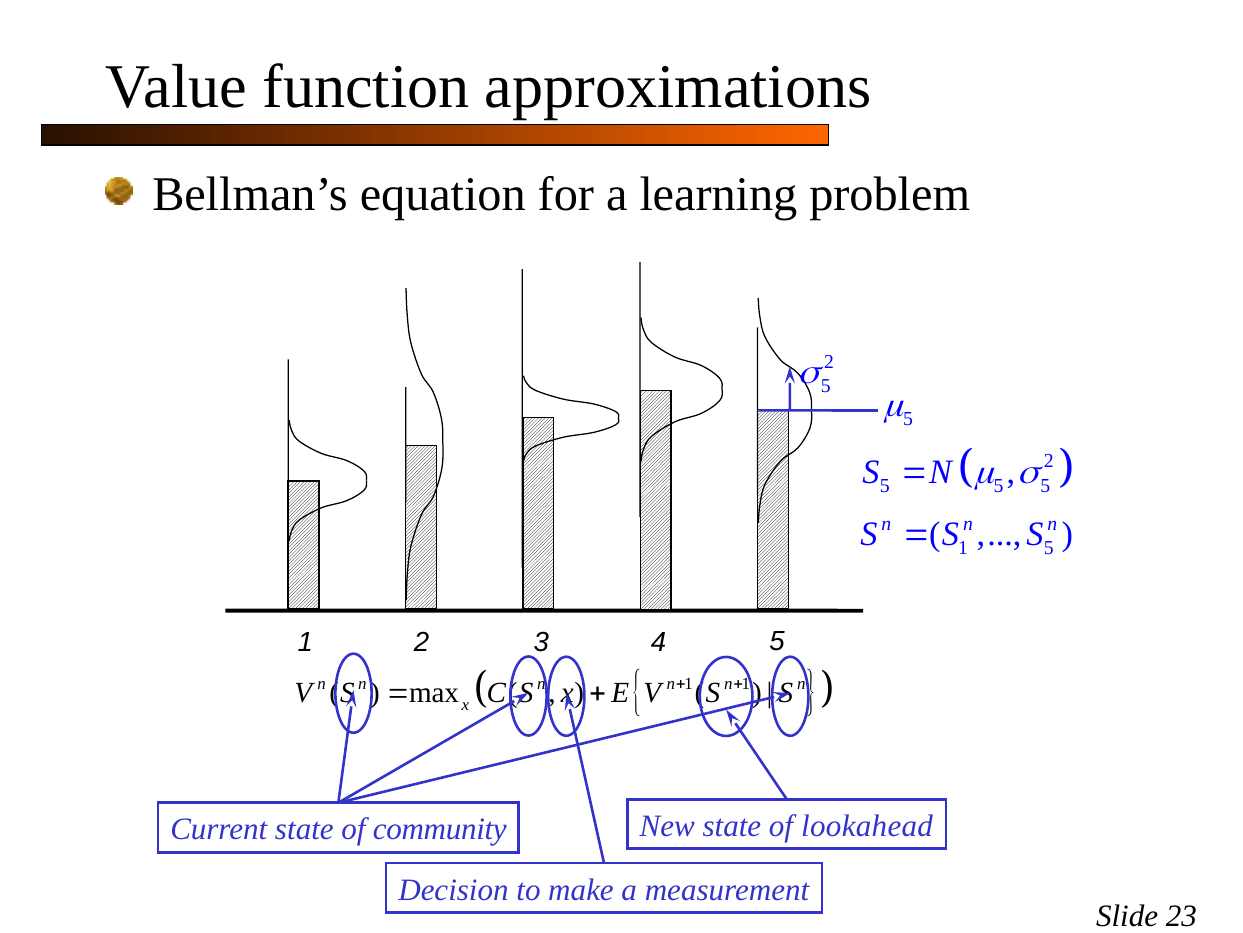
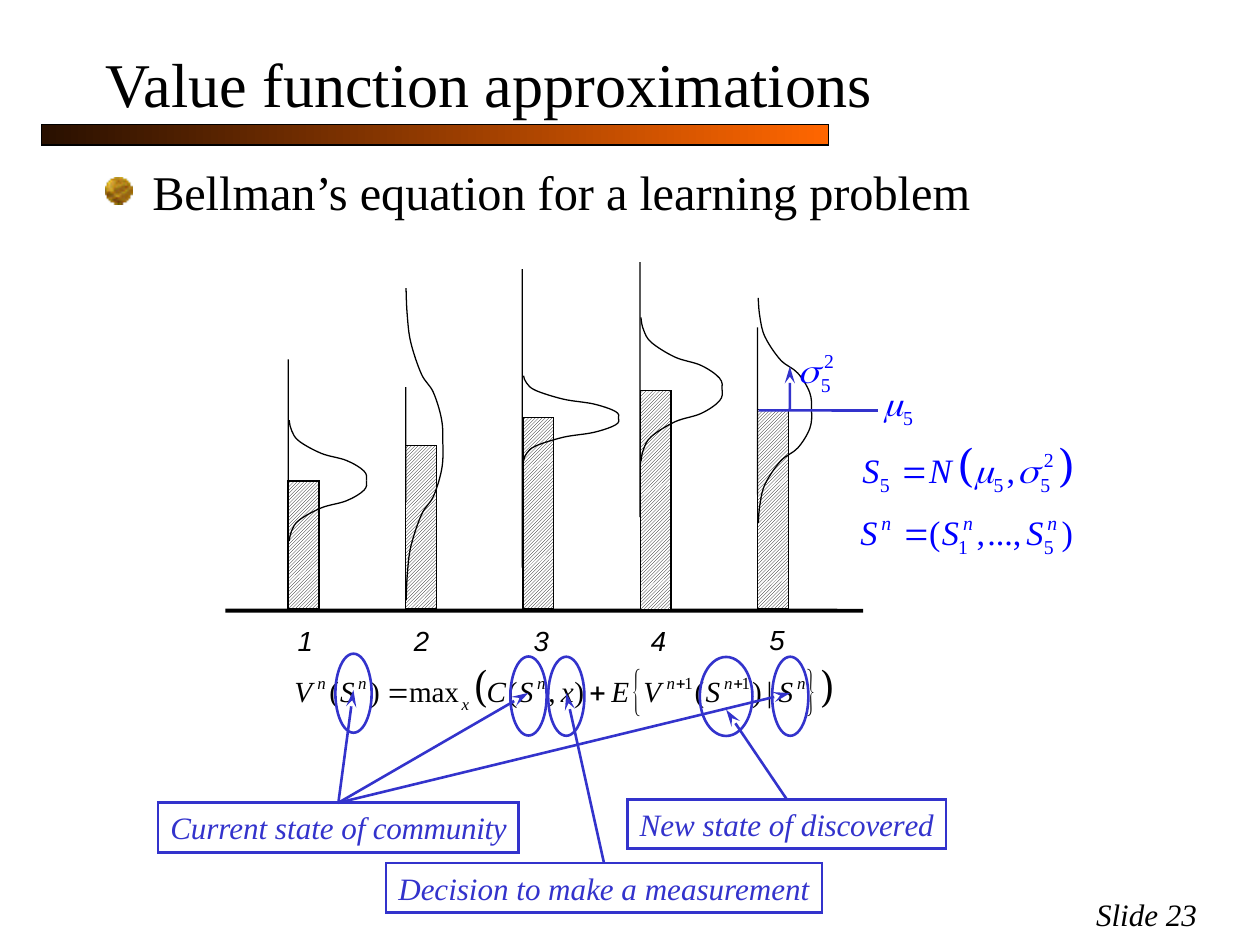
lookahead: lookahead -> discovered (867, 826)
